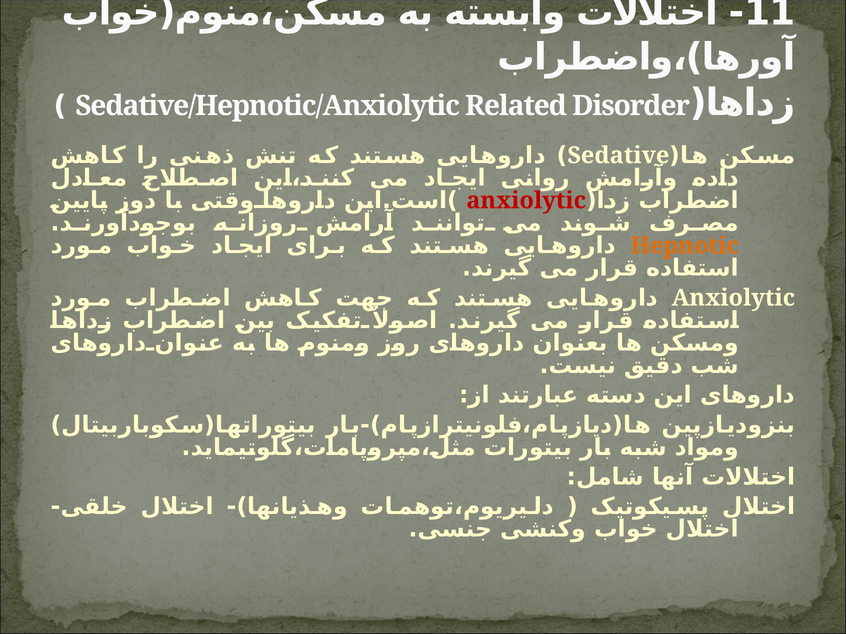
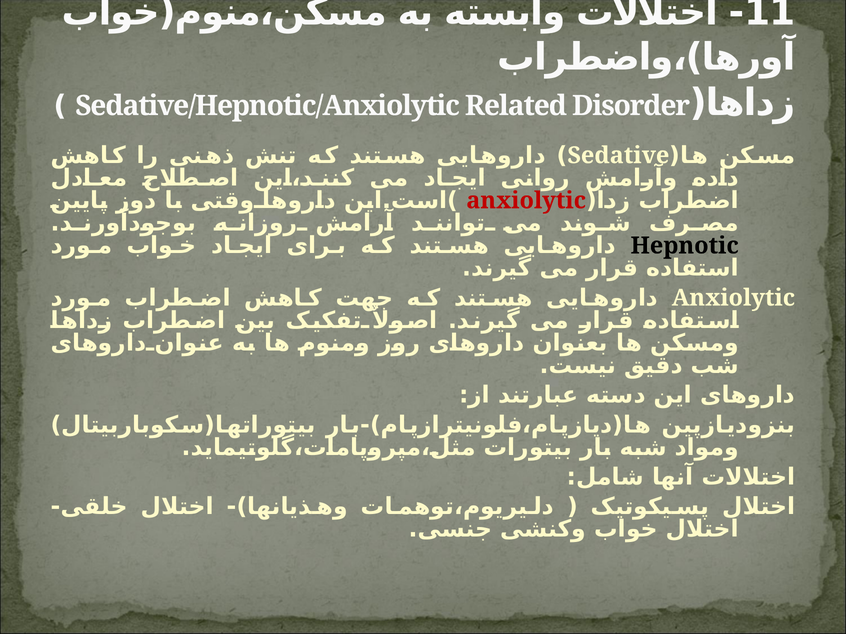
Hepnotic colour: orange -> black (685, 246)
